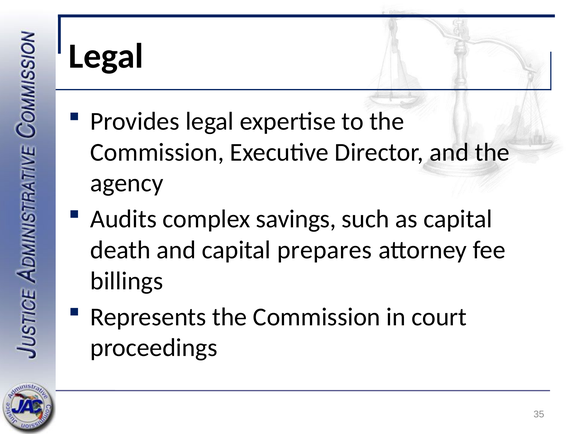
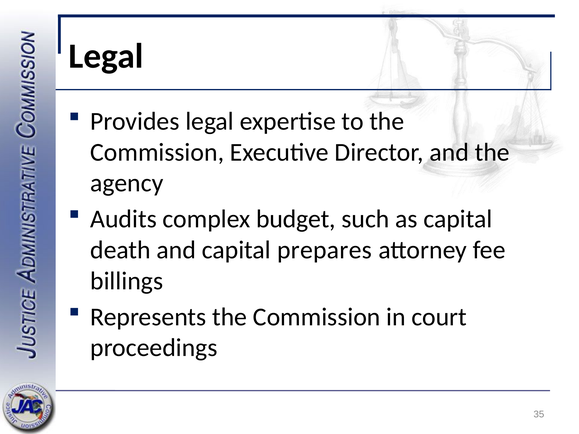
savings: savings -> budget (296, 219)
